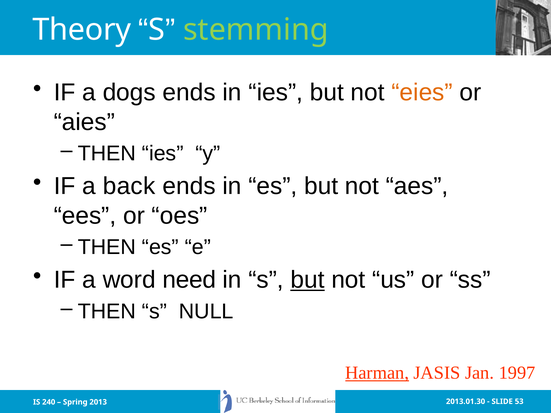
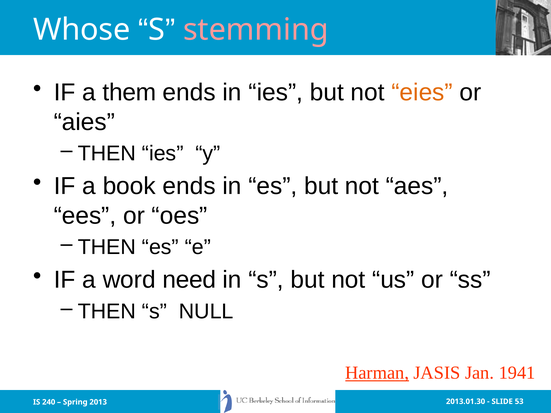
Theory: Theory -> Whose (82, 30)
stemming colour: light green -> pink (256, 30)
dogs: dogs -> them (129, 93)
back: back -> book (129, 186)
but underline: present -> none (307, 280)
1997: 1997 -> 1941 (517, 373)
